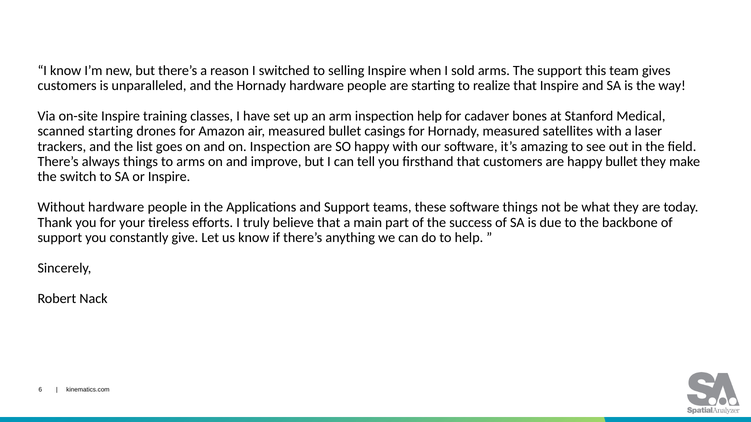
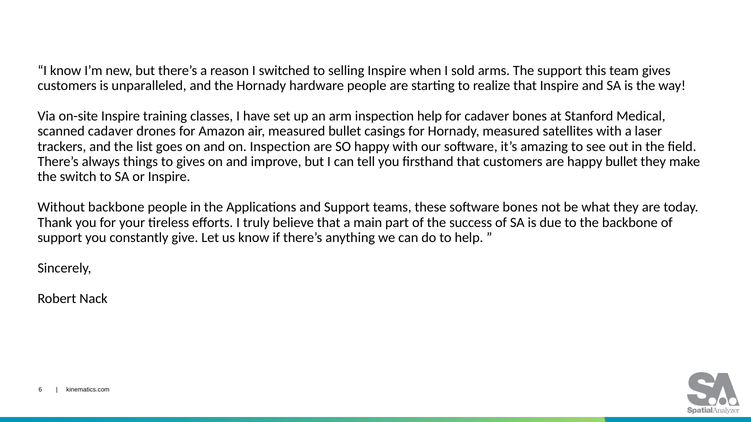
scanned starting: starting -> cadaver (111, 131)
to arms: arms -> gives (191, 162)
Without hardware: hardware -> backbone (116, 207)
software things: things -> bones (520, 207)
